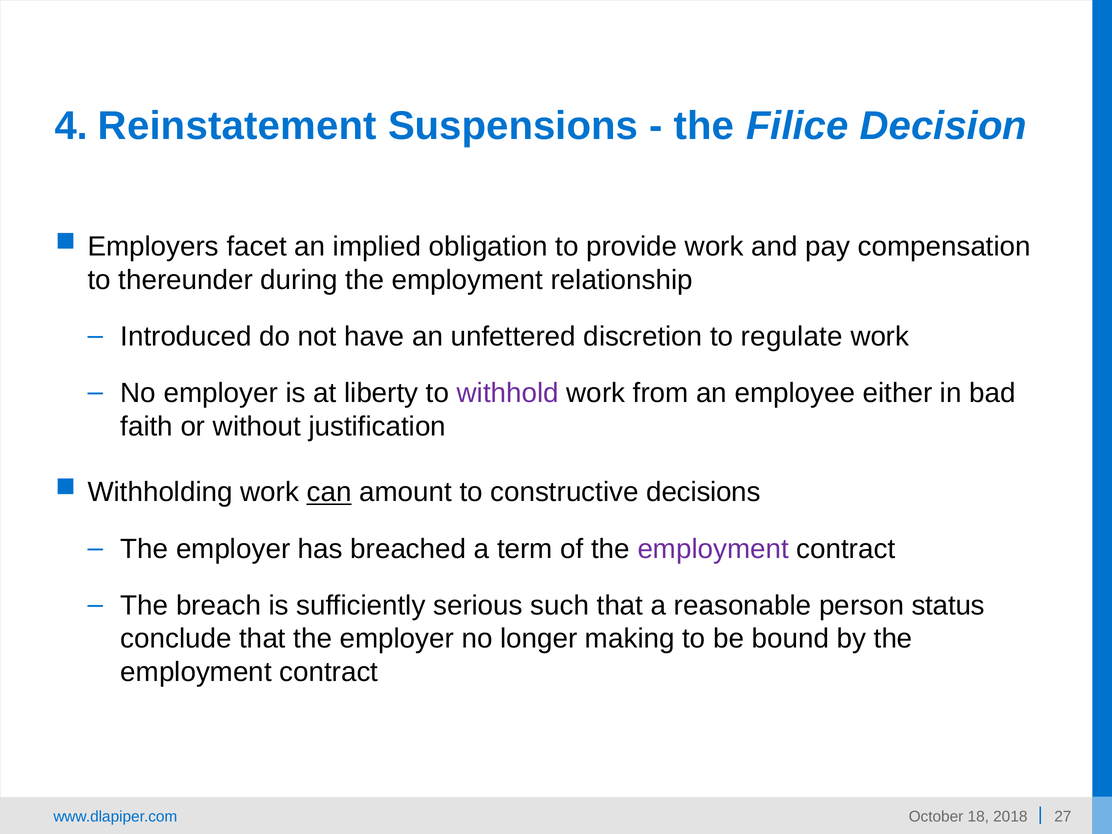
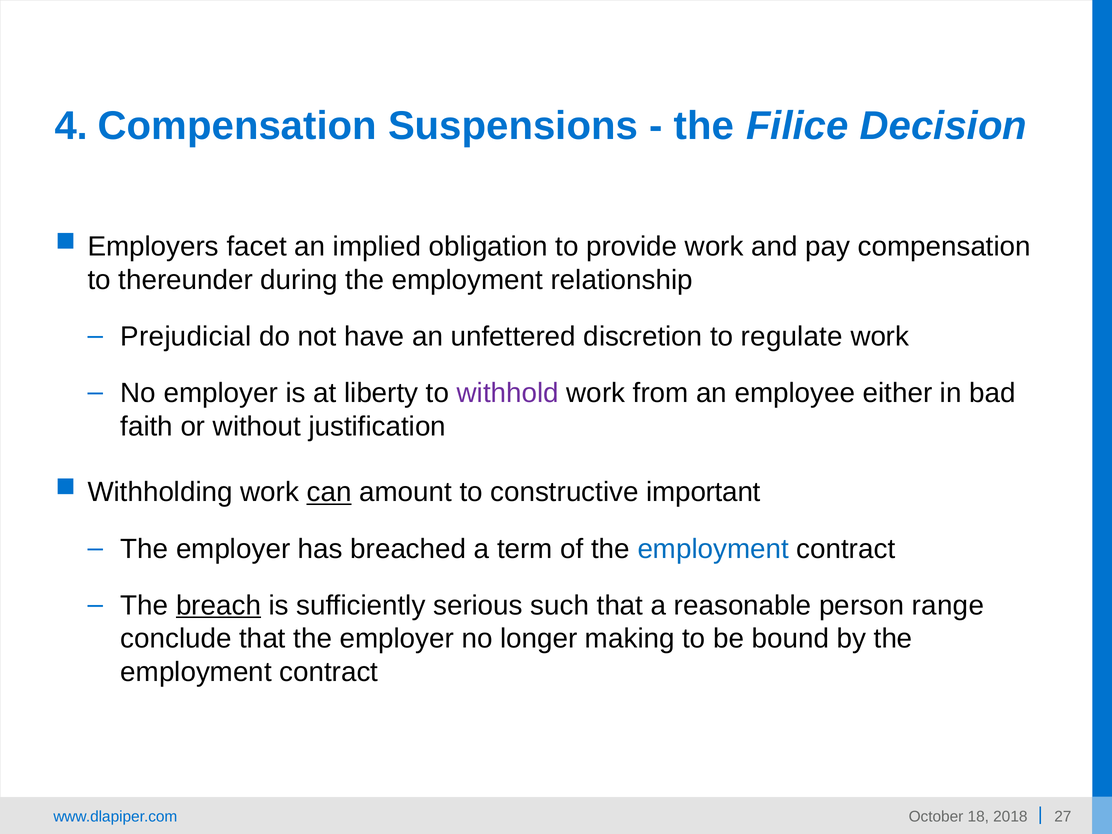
4 Reinstatement: Reinstatement -> Compensation (237, 126)
Introduced: Introduced -> Prejudicial (186, 337)
decisions: decisions -> important (703, 492)
employment colour: purple -> blue (713, 549)
breach underline: none -> present (218, 605)
status: status -> range (948, 605)
